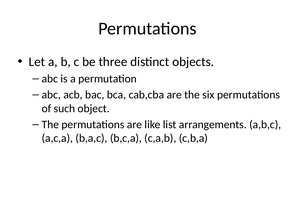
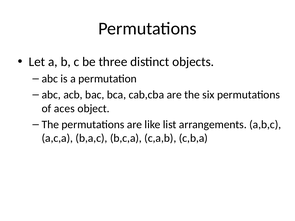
such: such -> aces (64, 109)
